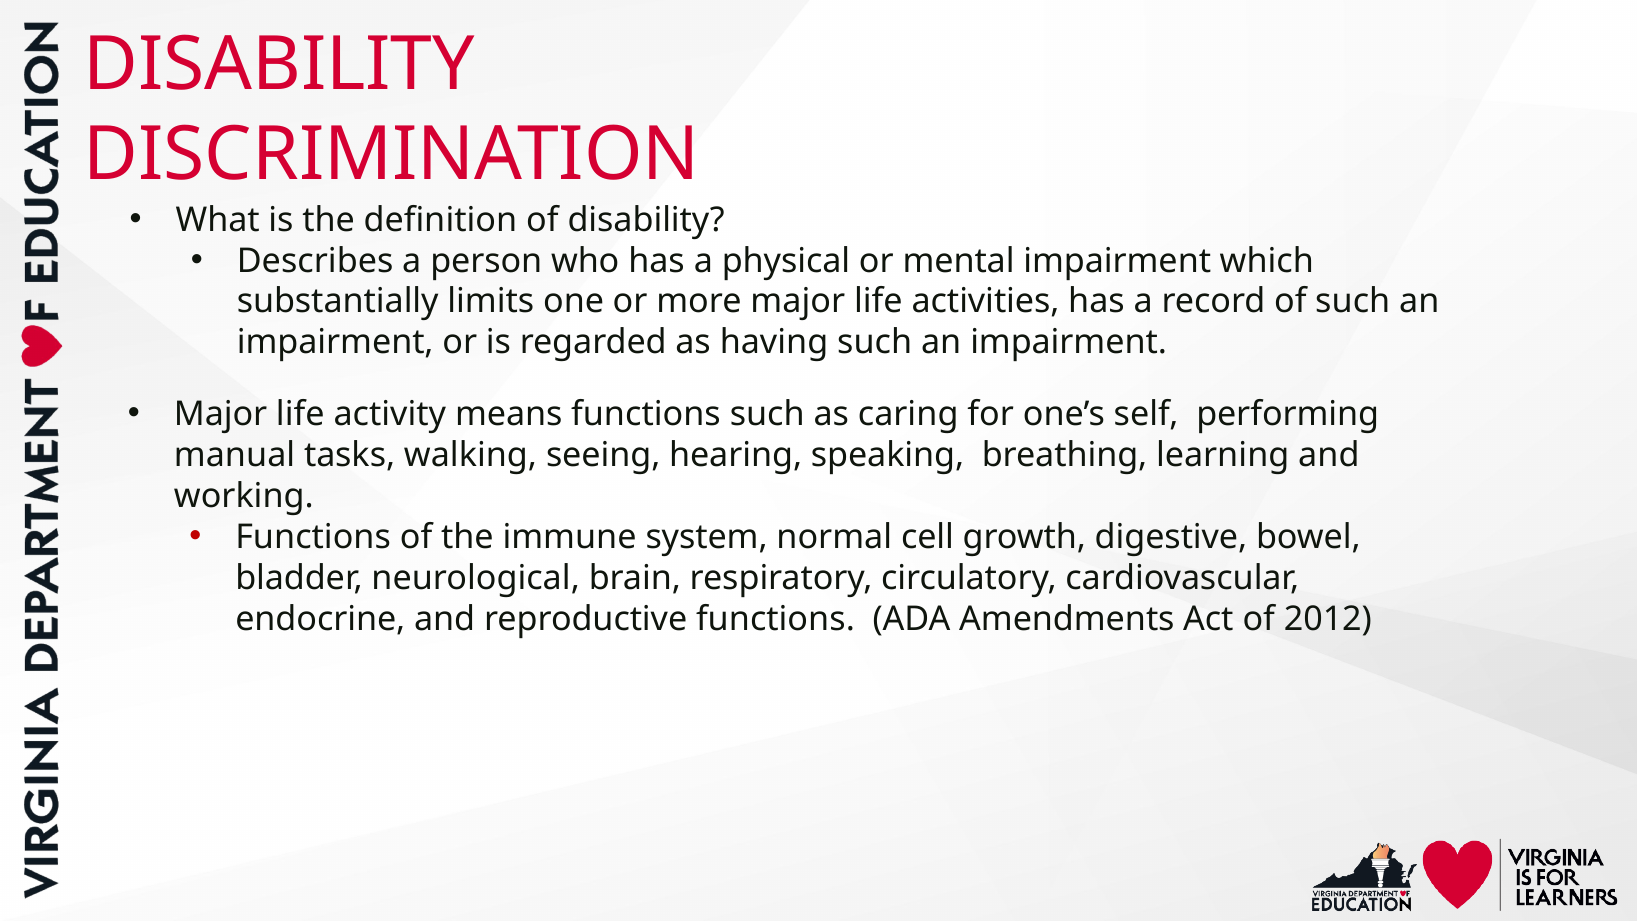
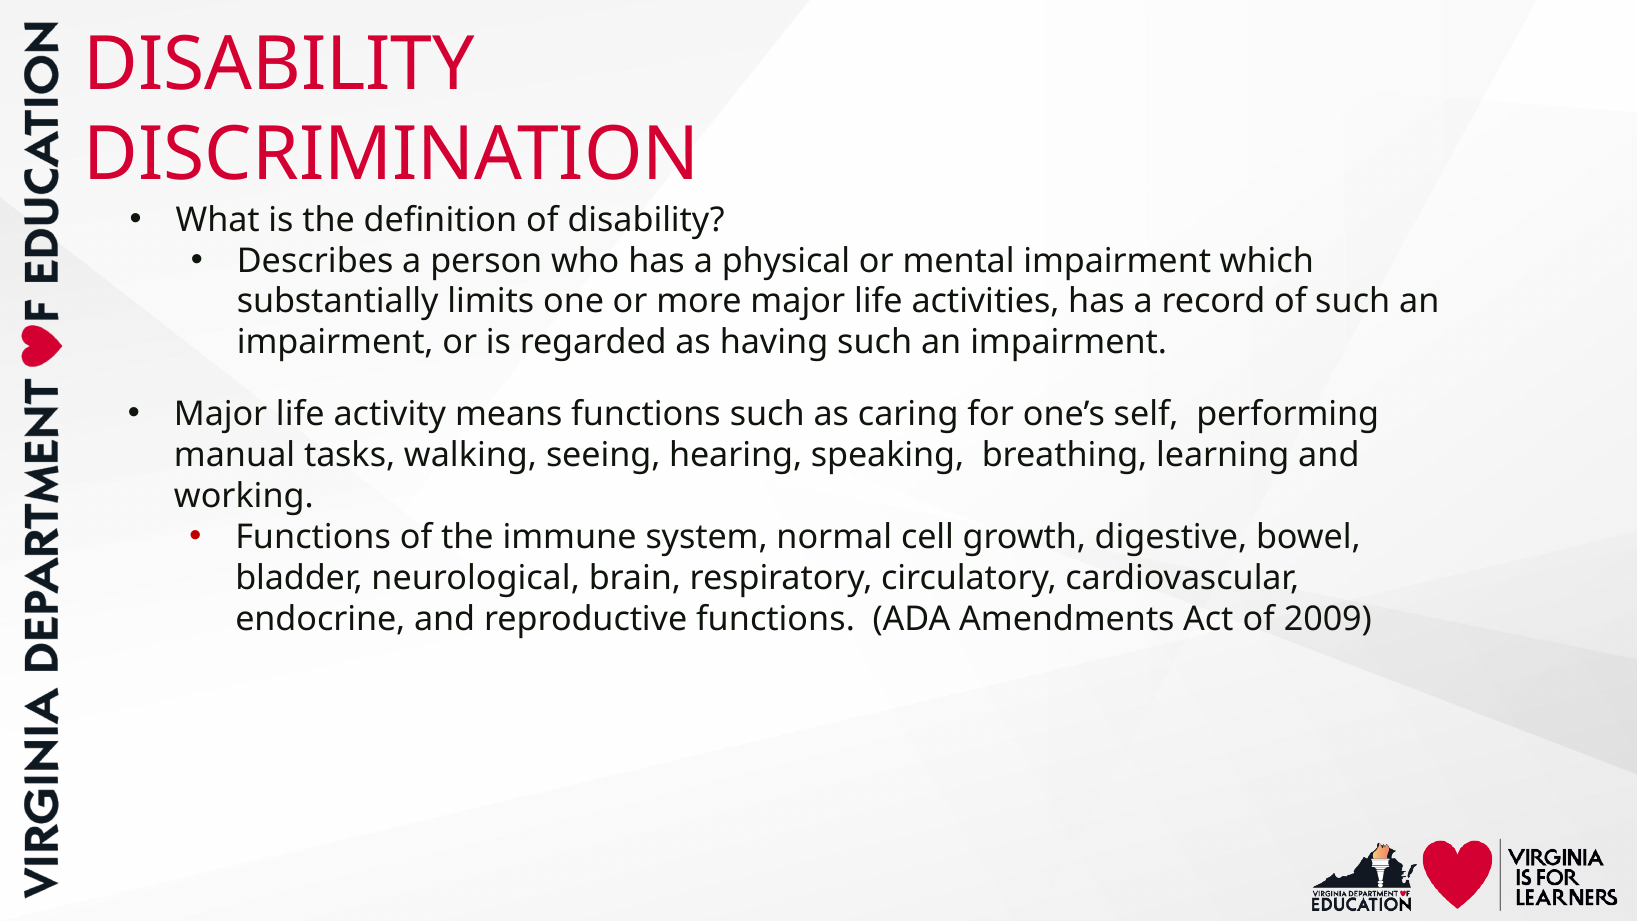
2012: 2012 -> 2009 (1328, 619)
